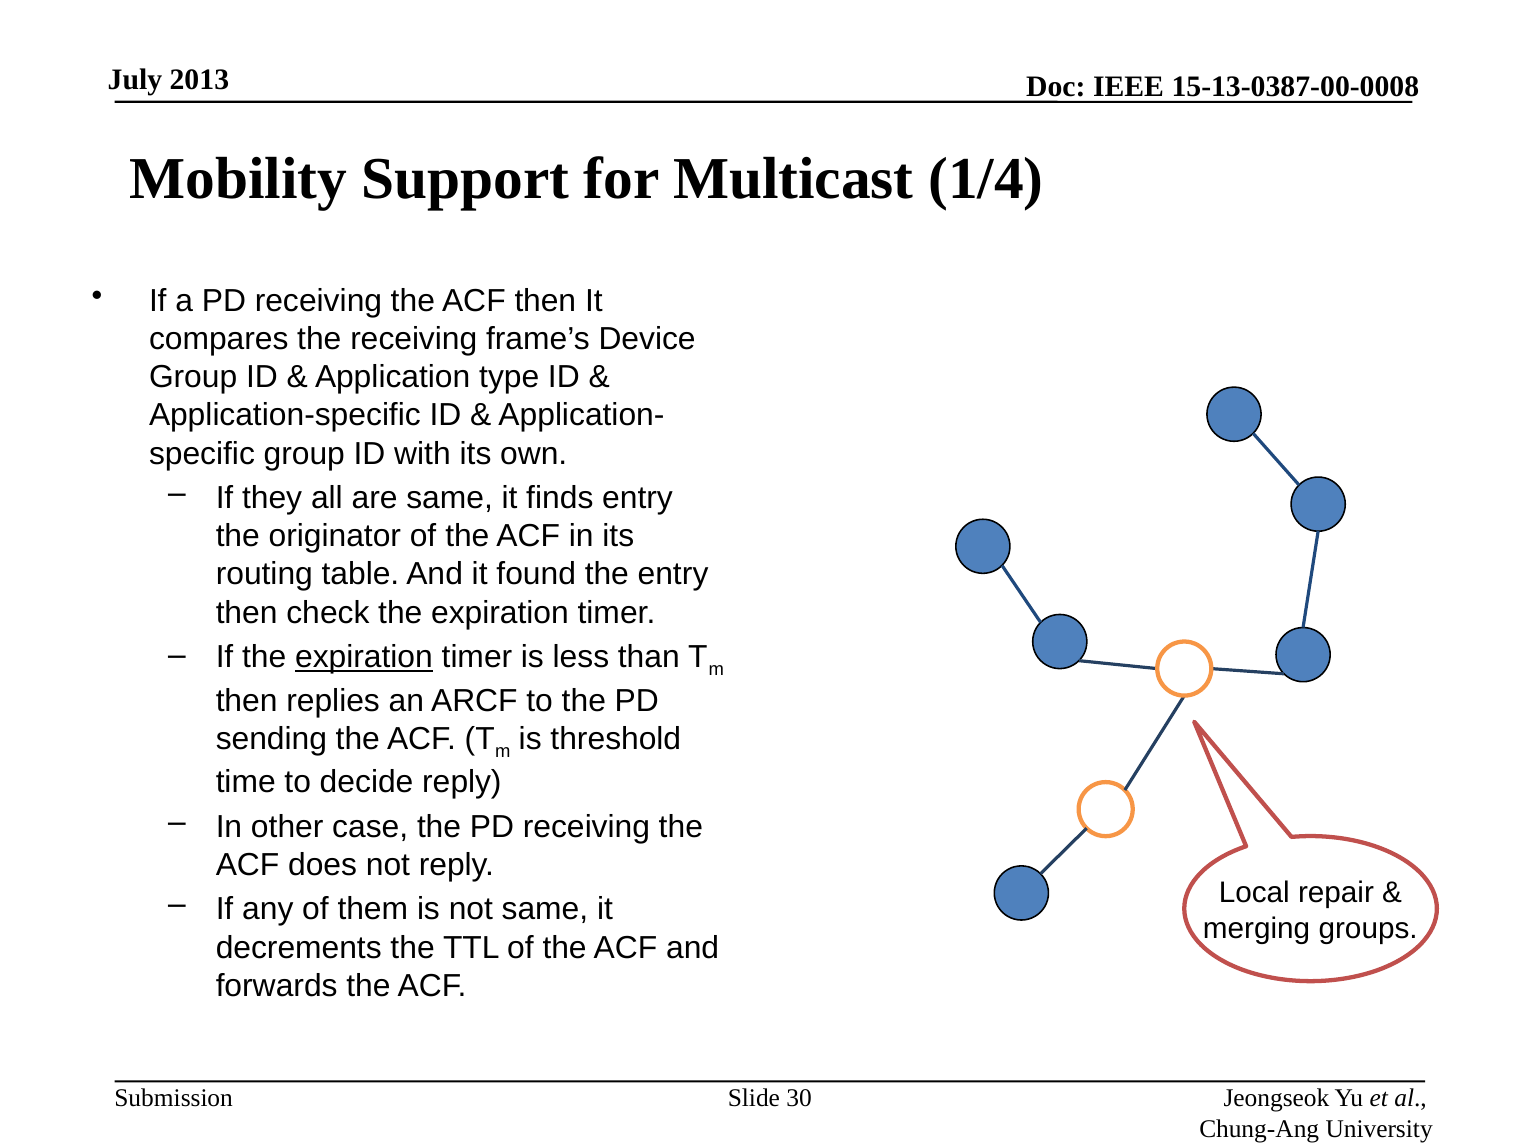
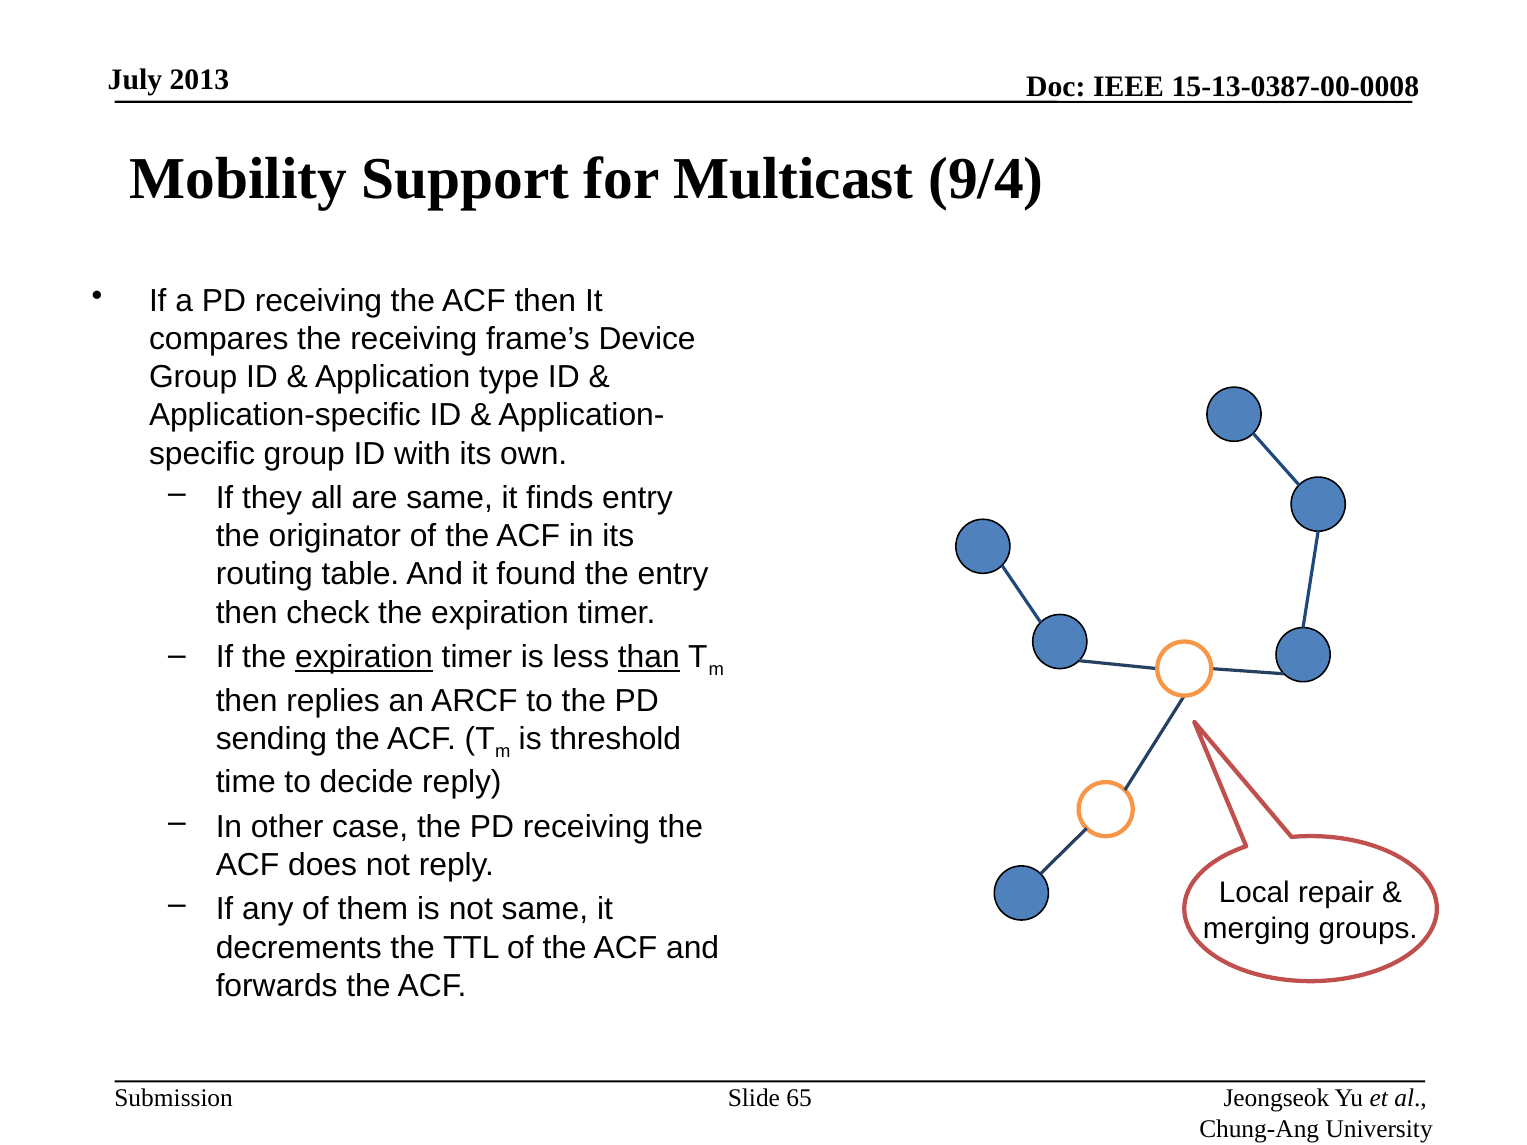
1/4: 1/4 -> 9/4 (986, 179)
than underline: none -> present (649, 657)
30: 30 -> 65 (799, 1098)
